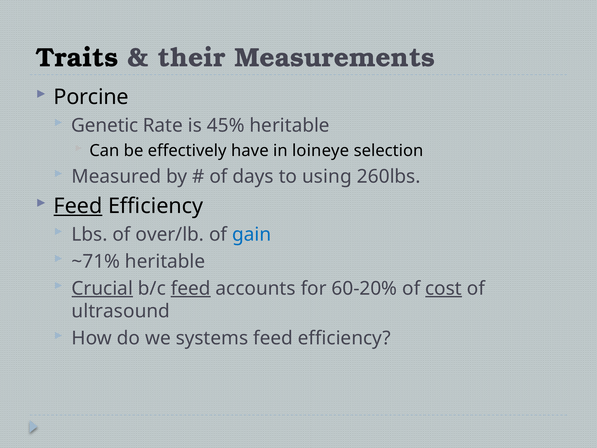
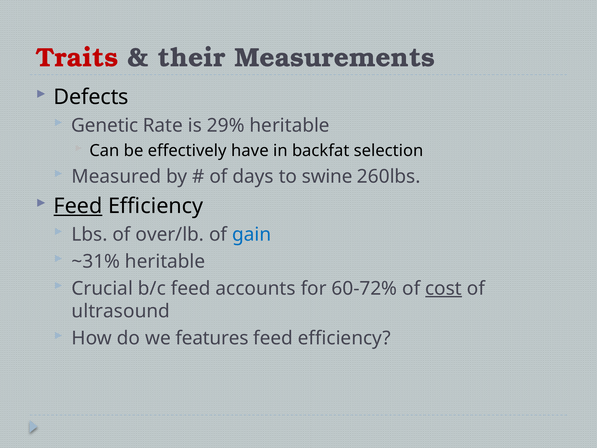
Traits colour: black -> red (77, 58)
Porcine: Porcine -> Defects (91, 97)
45%: 45% -> 29% (226, 125)
loineye: loineye -> backfat (321, 151)
using: using -> swine (327, 176)
~71%: ~71% -> ~31% (96, 261)
Crucial underline: present -> none (102, 288)
feed underline: present -> none (191, 288)
60-20%: 60-20% -> 60-72% (364, 288)
systems: systems -> features (212, 338)
